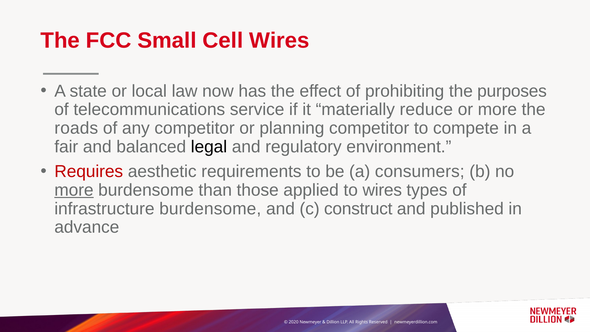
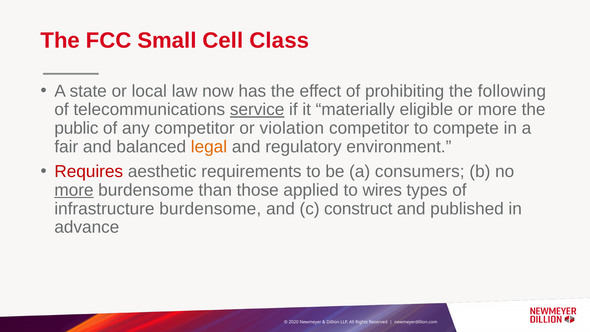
Cell Wires: Wires -> Class (279, 40)
purposes: purposes -> following (512, 91)
service underline: none -> present (257, 110)
reduce: reduce -> eligible (426, 110)
roads: roads -> public (76, 128)
planning: planning -> violation (292, 128)
legal colour: black -> orange (209, 147)
